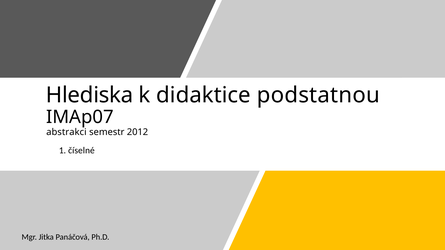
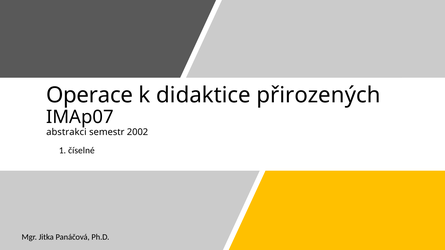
Hlediska: Hlediska -> Operace (90, 95)
podstatnou: podstatnou -> přirozených (318, 95)
2012: 2012 -> 2002 (138, 132)
